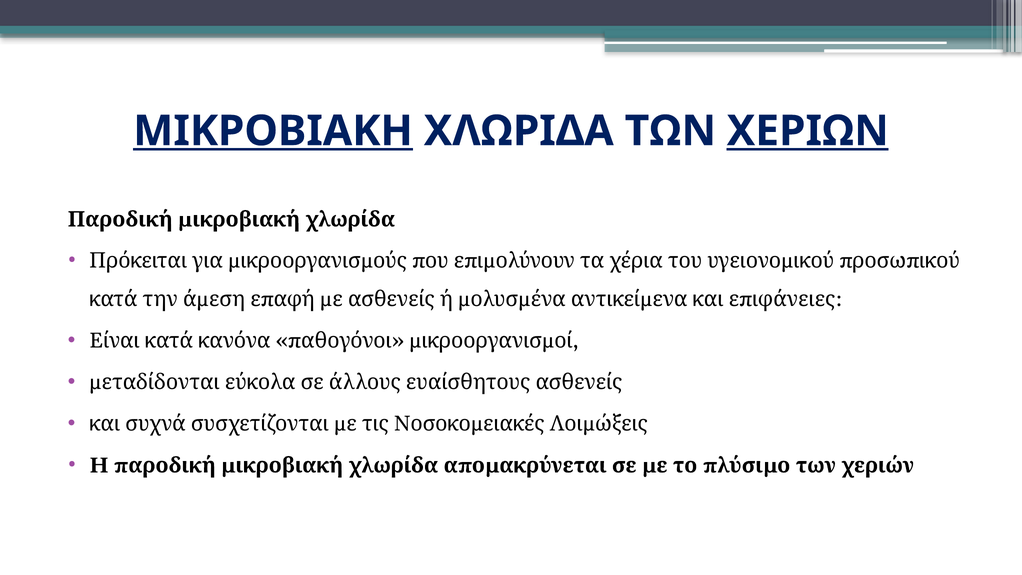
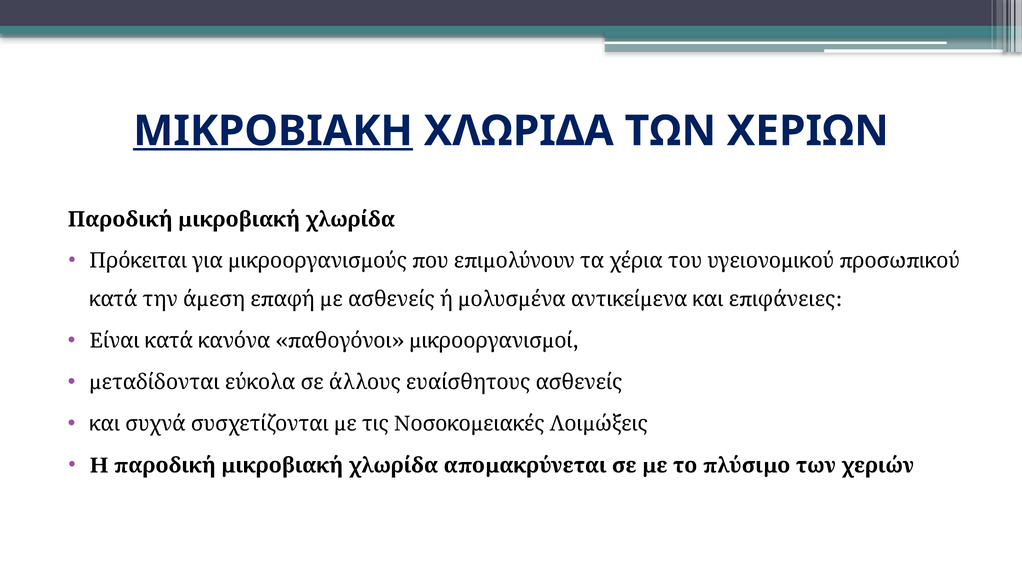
ΧΕΡΙΩΝ underline: present -> none (808, 131)
